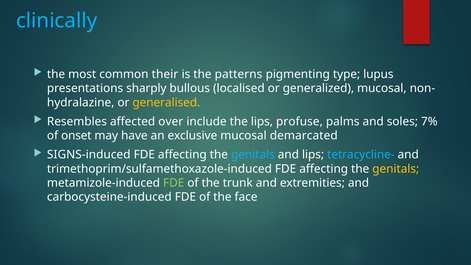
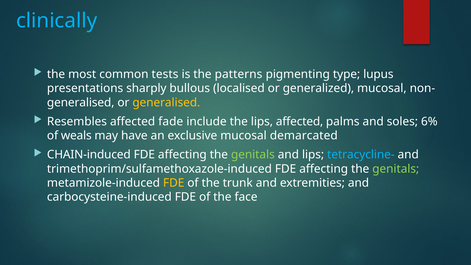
their: their -> tests (165, 74)
hydralazine: hydralazine -> generalised (81, 102)
over: over -> fade (171, 122)
lips profuse: profuse -> affected (300, 122)
7%: 7% -> 6% (429, 122)
onset: onset -> weals (76, 136)
SIGNS‐induced: SIGNS‐induced -> CHAIN‐induced (89, 155)
genitals colour: light blue -> light green (253, 155)
genitals colour: yellow -> light green (396, 169)
FDE colour: light green -> yellow (174, 183)
